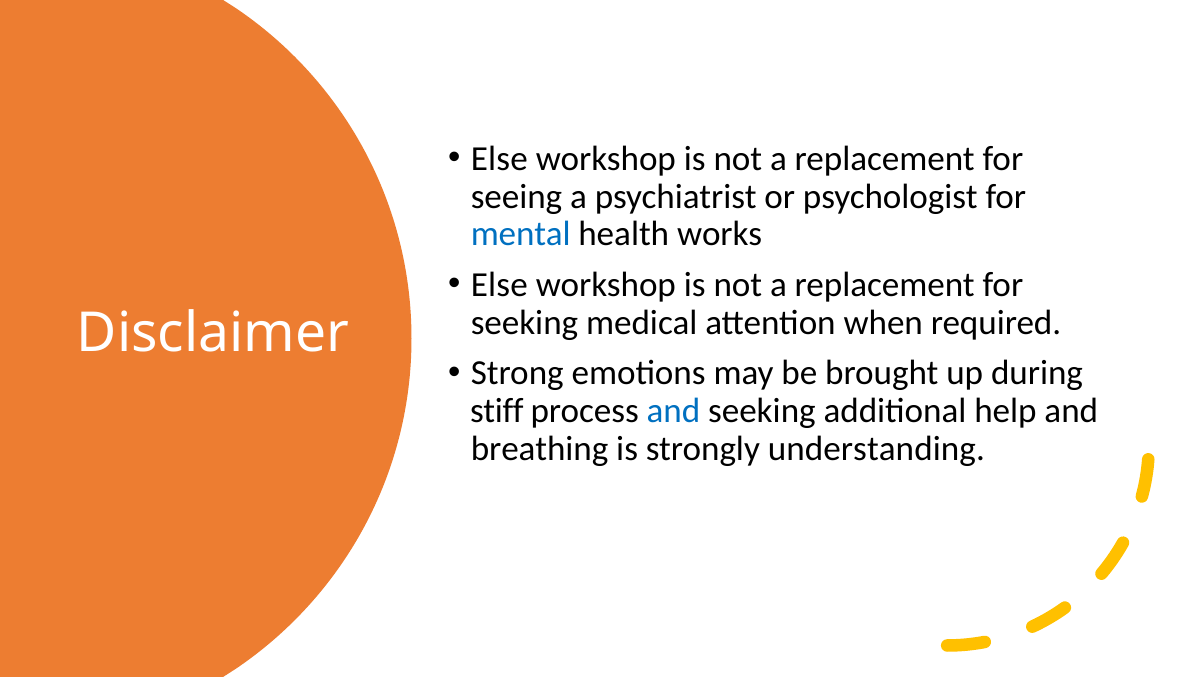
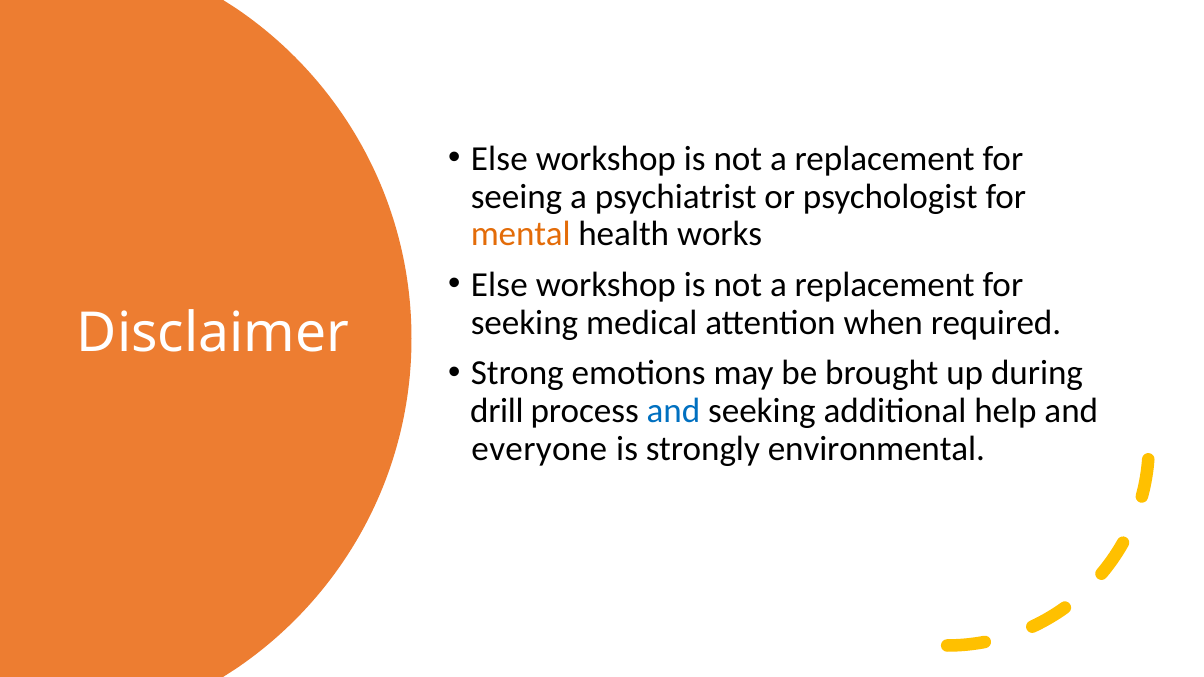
mental colour: blue -> orange (521, 234)
stiff: stiff -> drill (497, 411)
breathing: breathing -> everyone (539, 449)
understanding: understanding -> environmental (876, 449)
